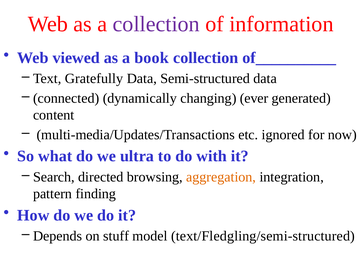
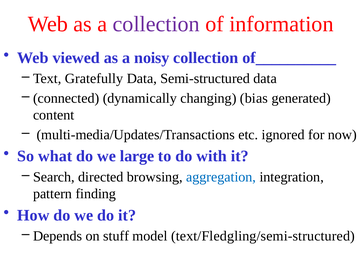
book: book -> noisy (152, 58)
ever: ever -> bias (254, 98)
ultra: ultra -> large (137, 156)
aggregation colour: orange -> blue (221, 177)
